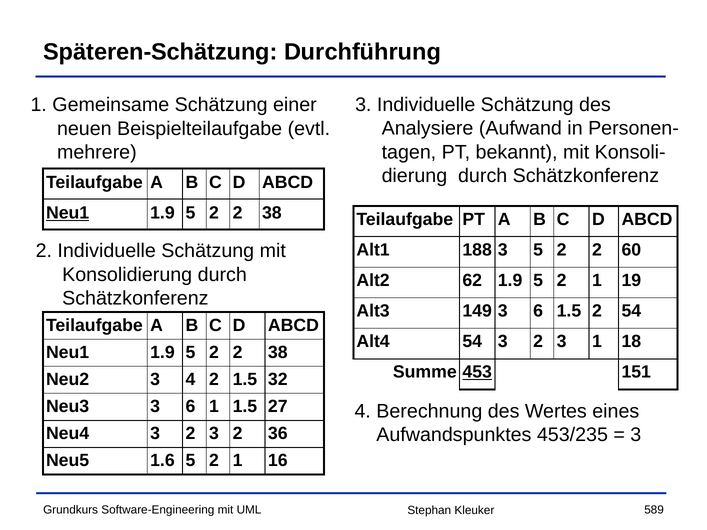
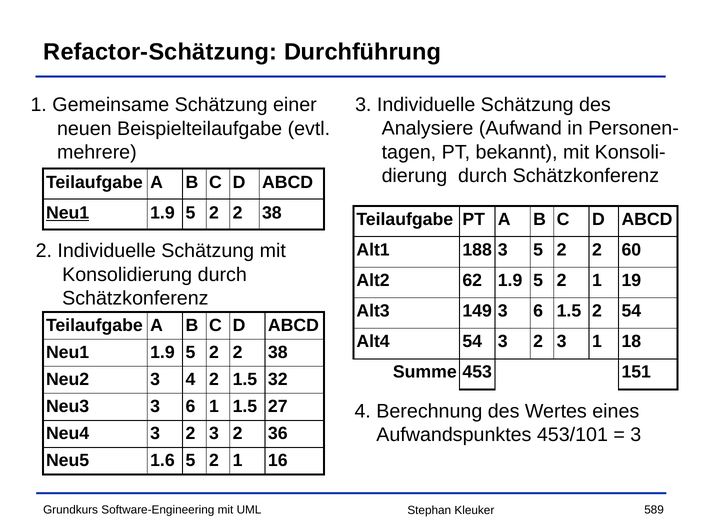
Späteren-Schätzung: Späteren-Schätzung -> Refactor-Schätzung (160, 52)
453 underline: present -> none (477, 372)
453/235: 453/235 -> 453/101 (572, 435)
